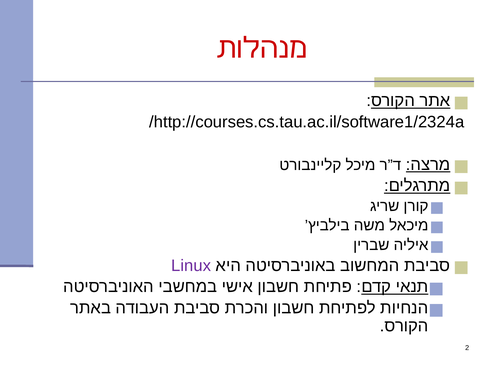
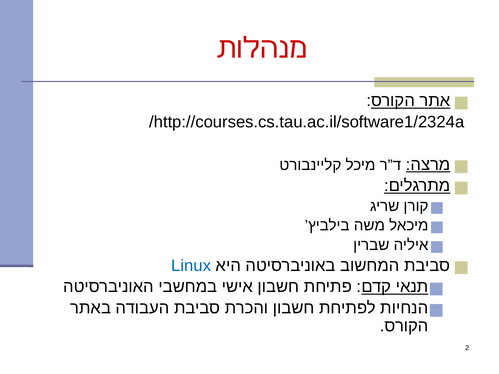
Linux colour: purple -> blue (191, 266)
